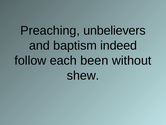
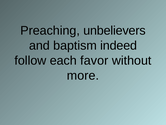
been: been -> favor (94, 60)
shew: shew -> more (83, 75)
